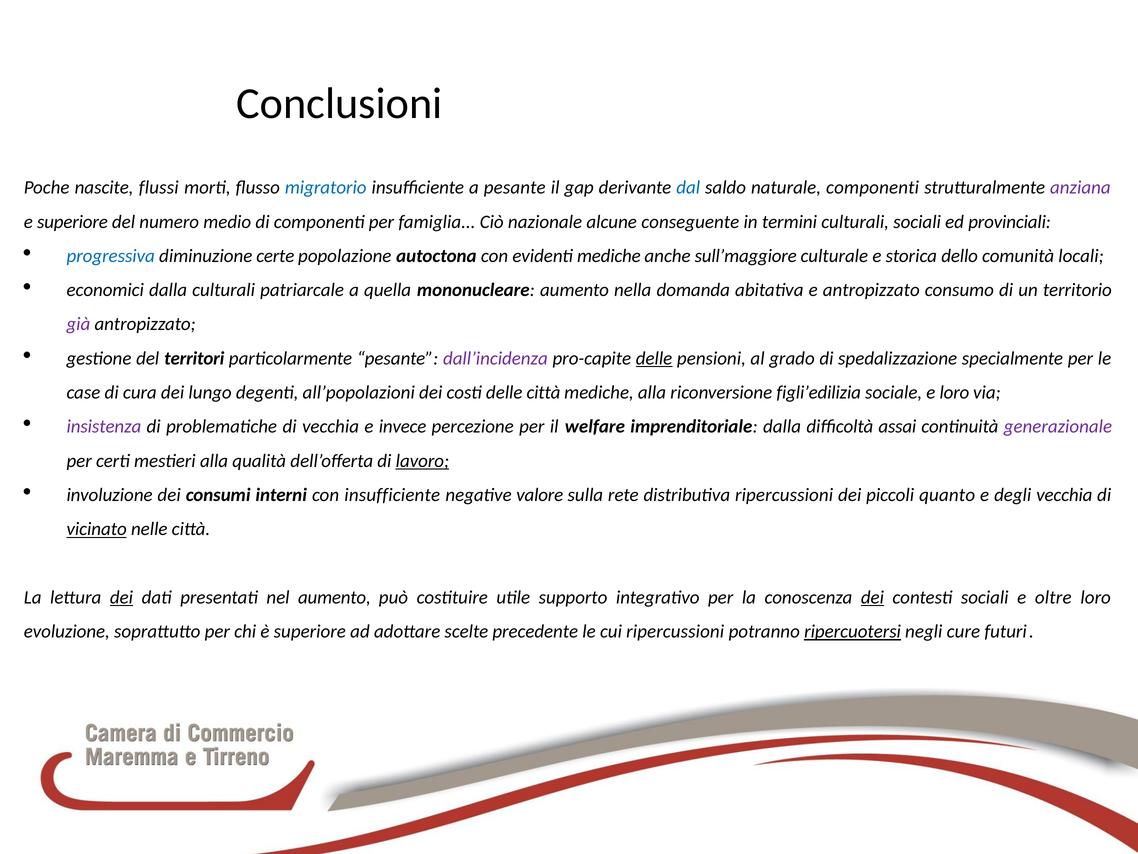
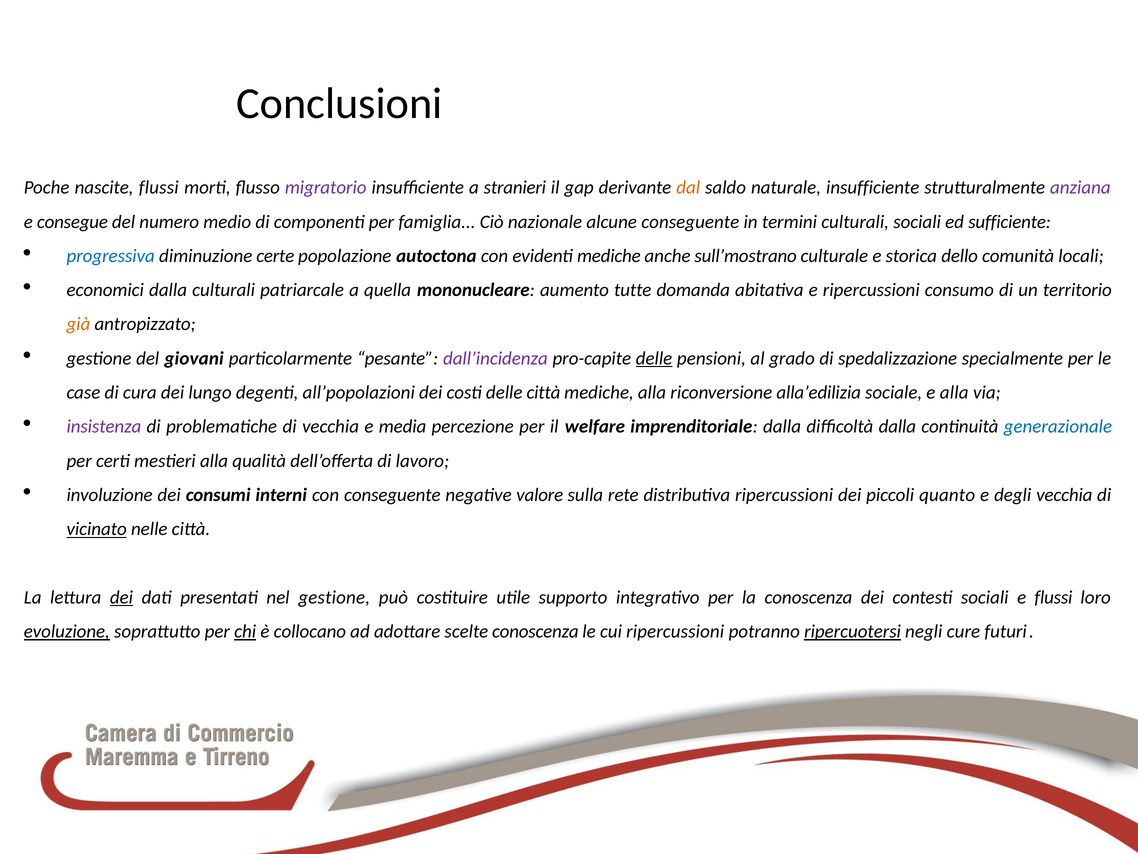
migratorio colour: blue -> purple (326, 187)
a pesante: pesante -> stranieri (515, 187)
dal colour: blue -> orange (688, 187)
naturale componenti: componenti -> insufficiente (873, 187)
e superiore: superiore -> consegue (72, 222)
provinciali: provinciali -> sufficiente (1010, 222)
sull’maggiore: sull’maggiore -> sull’mostrano (746, 256)
nella: nella -> tutte (633, 290)
e antropizzato: antropizzato -> ripercussioni (871, 290)
già colour: purple -> orange (78, 324)
territori: territori -> giovani (194, 358)
figli’edilizia: figli’edilizia -> alla’edilizia (819, 392)
e loro: loro -> alla (954, 392)
invece: invece -> media (403, 426)
difficoltà assai: assai -> dalla (897, 426)
generazionale colour: purple -> blue (1058, 426)
lavoro underline: present -> none (422, 461)
con insufficiente: insufficiente -> conseguente (392, 495)
nel aumento: aumento -> gestione (334, 597)
dei underline: present -> none (872, 597)
e oltre: oltre -> flussi (1053, 597)
evoluzione underline: none -> present (67, 631)
chi underline: none -> present (245, 631)
è superiore: superiore -> collocano (310, 631)
scelte precedente: precedente -> conoscenza (535, 631)
